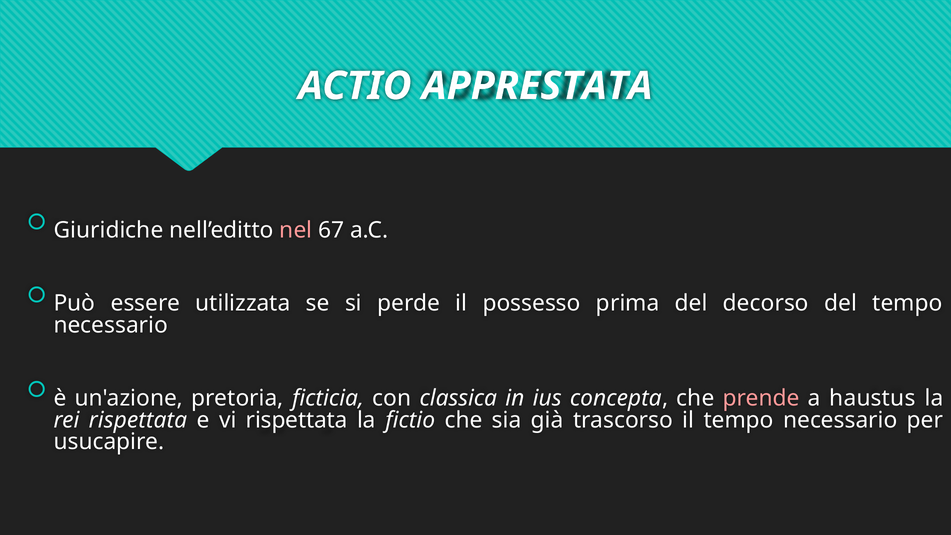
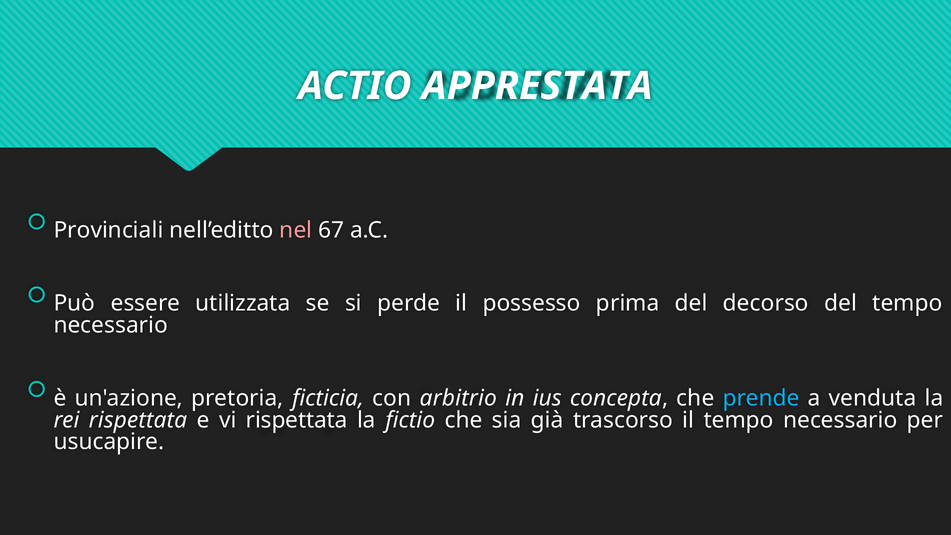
Giuridiche: Giuridiche -> Provinciali (108, 230)
classica: classica -> arbitrio (458, 398)
prende colour: pink -> light blue (761, 398)
haustus: haustus -> venduta (873, 398)
